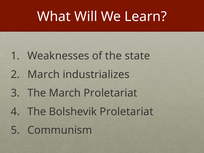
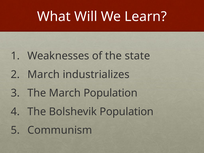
March Proletariat: Proletariat -> Population (111, 93)
Bolshevik Proletariat: Proletariat -> Population (127, 112)
